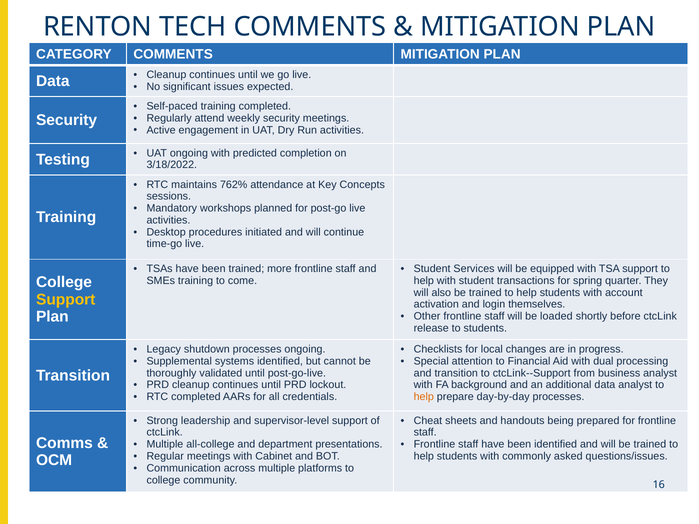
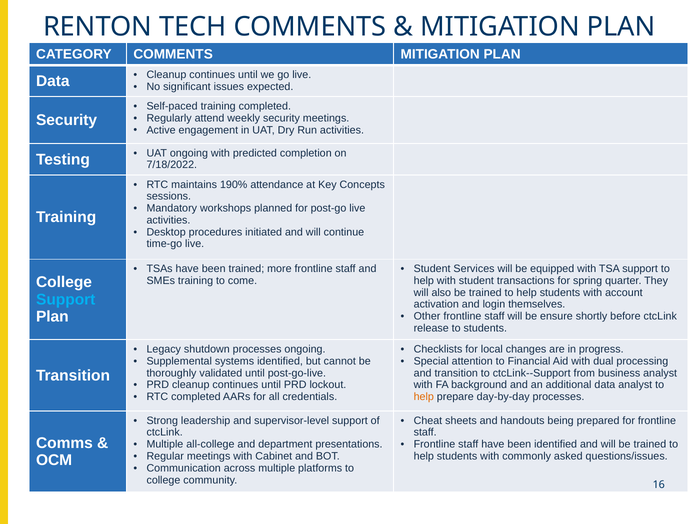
3/18/2022: 3/18/2022 -> 7/18/2022 (172, 165)
762%: 762% -> 190% (234, 185)
Support colour: yellow -> light blue (66, 300)
loaded: loaded -> ensure (556, 317)
